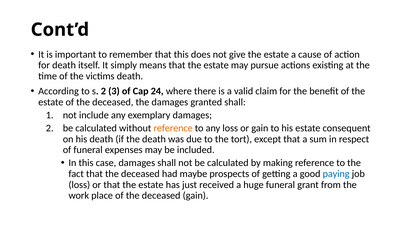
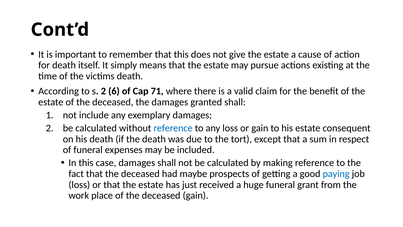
3: 3 -> 6 (114, 91)
24: 24 -> 71 (157, 91)
reference colour: orange -> blue (173, 128)
